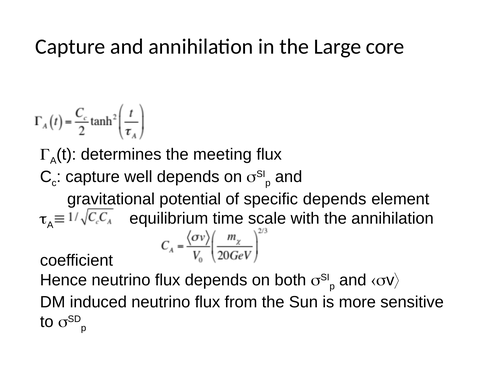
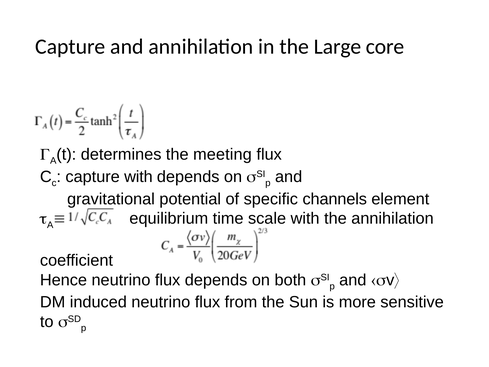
capture well: well -> with (138, 177)
specific depends: depends -> channels (335, 199)
